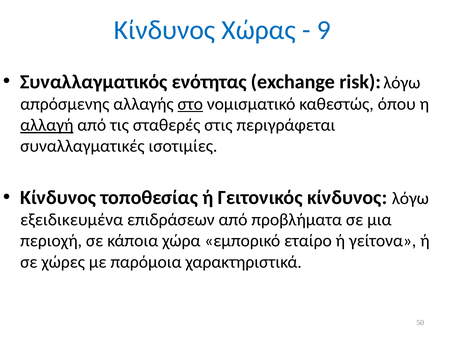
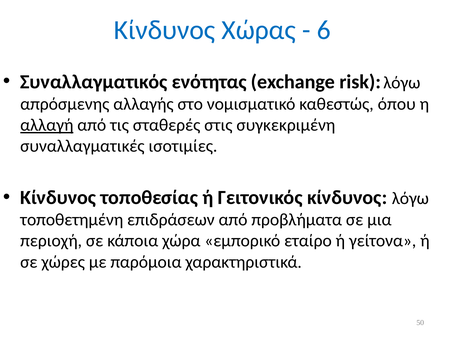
9: 9 -> 6 (324, 30)
στο underline: present -> none (190, 104)
περιγράφεται: περιγράφεται -> συγκεκριμένη (286, 125)
εξειδικευμένα: εξειδικευμένα -> τοποθετημένη (72, 220)
